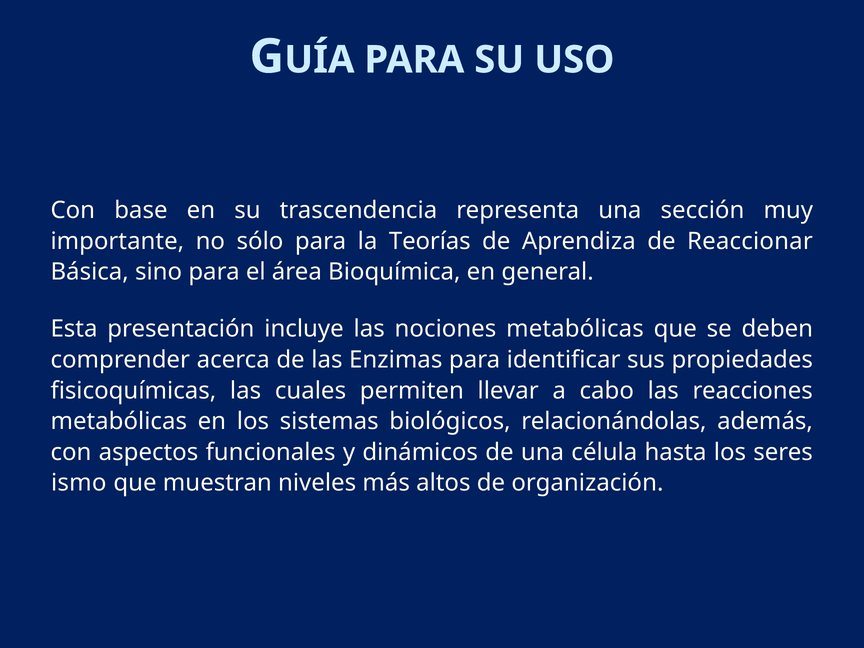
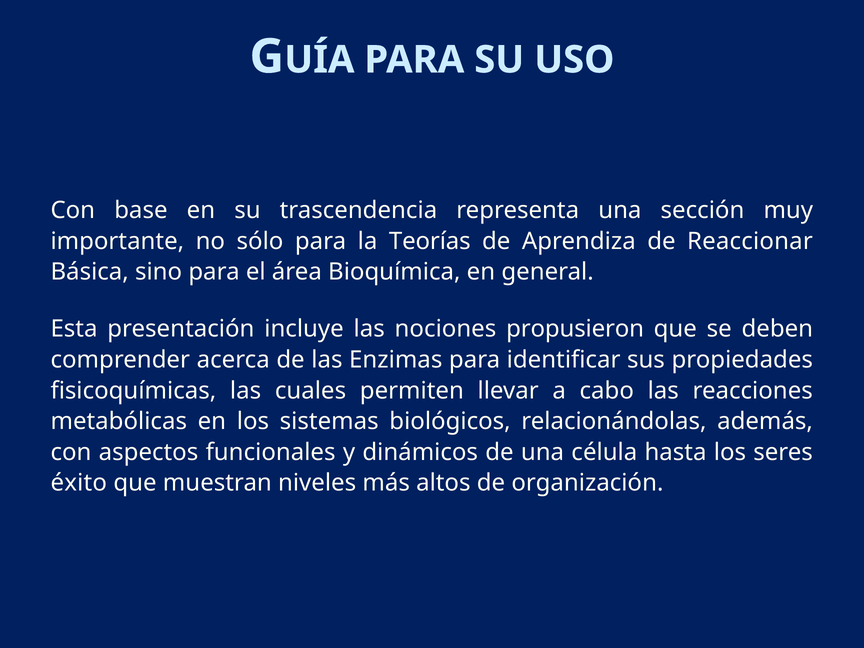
nociones metabólicas: metabólicas -> propusieron (575, 329)
ismo: ismo -> éxito (79, 483)
